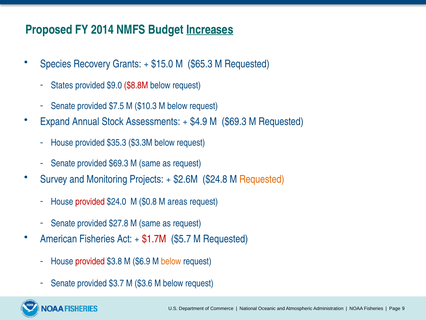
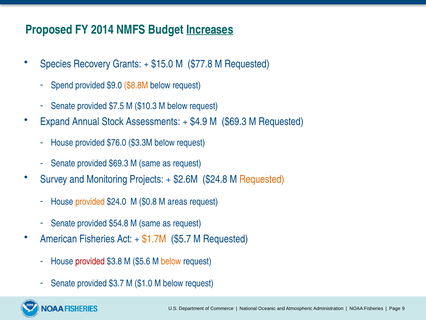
$65.3: $65.3 -> $77.8 (200, 64)
States: States -> Spend (62, 85)
$8.8M colour: red -> orange (136, 85)
$35.3: $35.3 -> $76.0 (117, 143)
provided colour: red -> orange (90, 201)
$27.8: $27.8 -> $54.8 (119, 223)
$1.7M colour: red -> orange (154, 239)
$6.9: $6.9 -> $5.6 (141, 261)
$3.6: $3.6 -> $1.0 (143, 283)
